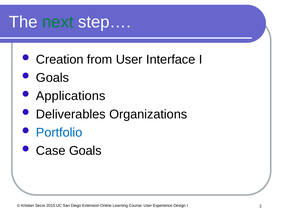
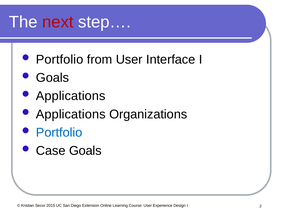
next colour: green -> red (58, 22)
Creation: Creation -> Portfolio (60, 59)
Deliverables: Deliverables -> Applications (71, 114)
